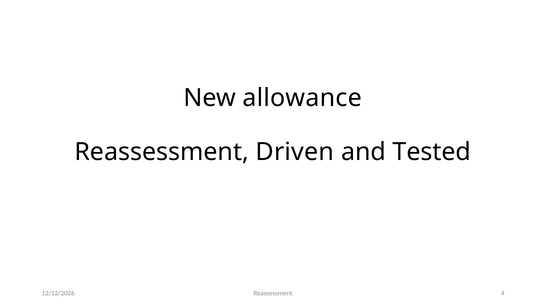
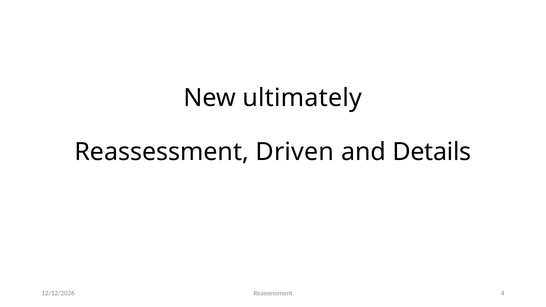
allowance: allowance -> ultimately (302, 98)
Tested: Tested -> Details (432, 152)
